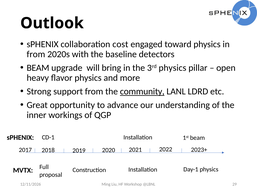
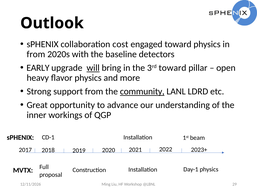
BEAM: BEAM -> EARLY (38, 68)
will underline: none -> present (93, 68)
3rd physics: physics -> toward (172, 68)
